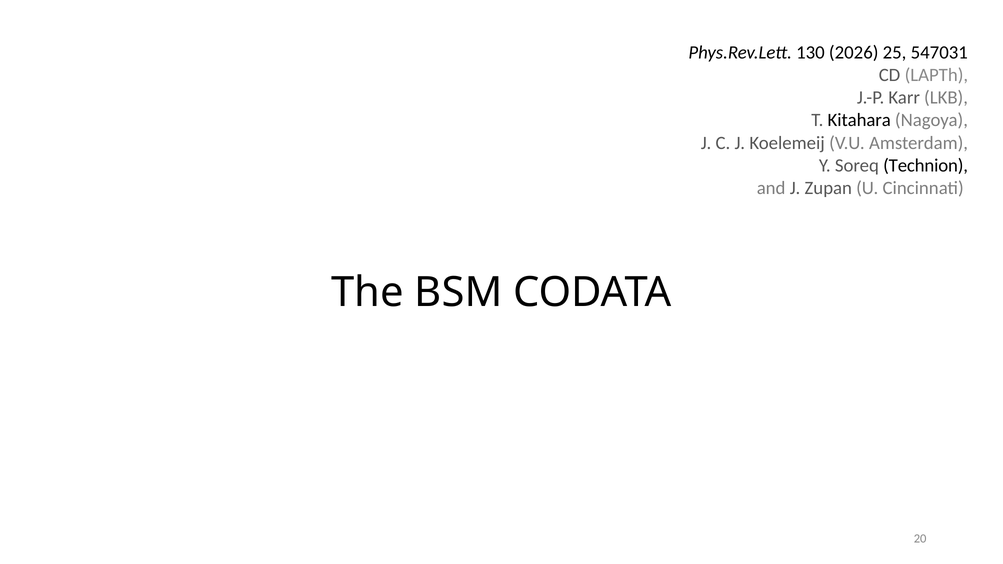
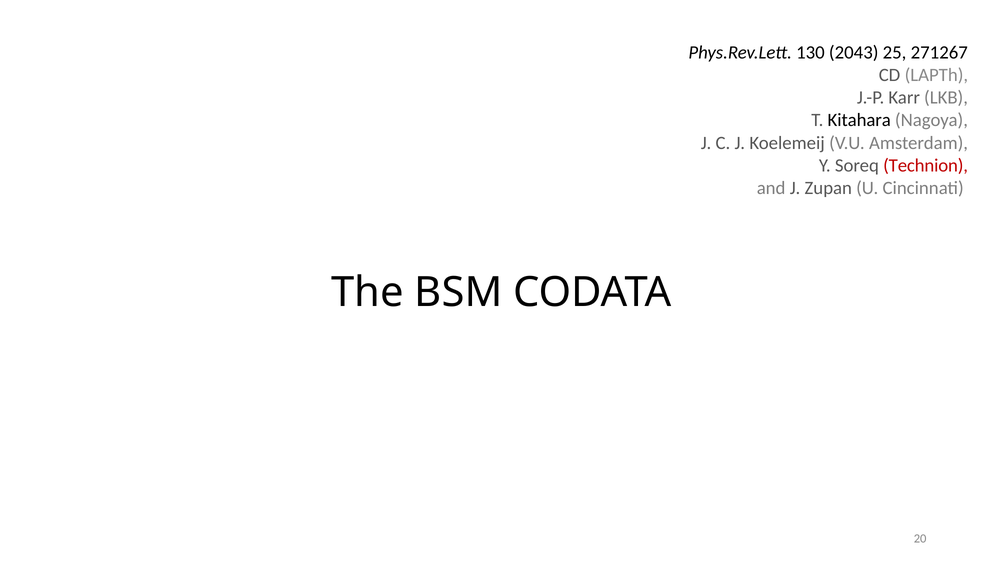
2026: 2026 -> 2043 (854, 53)
547031: 547031 -> 271267 (939, 53)
Technion colour: black -> red (926, 165)
